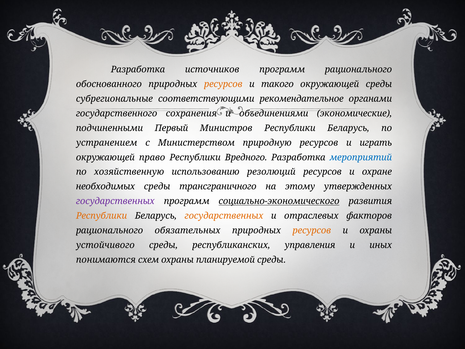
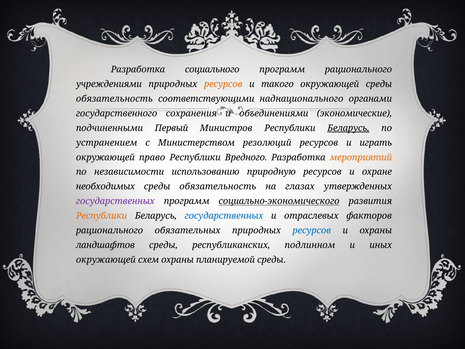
источников: источников -> социального (212, 69)
обоснованного: обоснованного -> учреждениями (109, 84)
субрегиональные: субрегиональные -> обязательность (114, 99)
рекомендательное: рекомендательное -> наднационального (302, 99)
Беларусь underline: none -> present (348, 128)
природную: природную -> резолюций (267, 143)
мероприятий colour: blue -> orange (361, 157)
хозяйственную: хозяйственную -> независимости (129, 172)
резолюций: резолюций -> природную (271, 172)
трансграничного: трансграничного -> обязательность (218, 187)
этому: этому -> глазах (300, 187)
государственных colour: orange -> blue (224, 216)
ресурсов colour: orange -> blue (312, 230)
устойчивого: устойчивого -> ландшафтов (105, 245)
управления: управления -> подлинном (310, 245)
понимаются: понимаются -> окружающей (106, 260)
